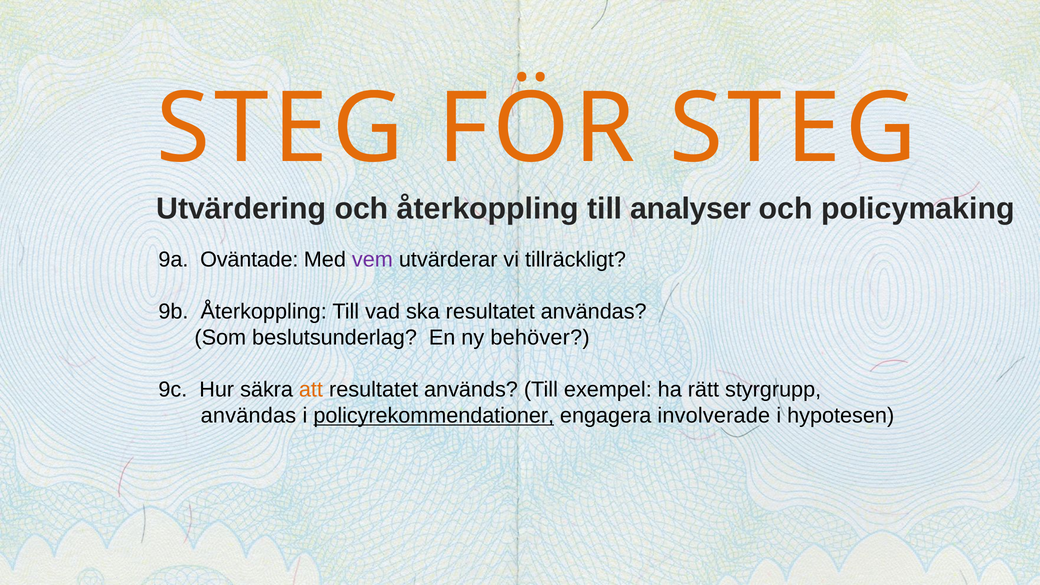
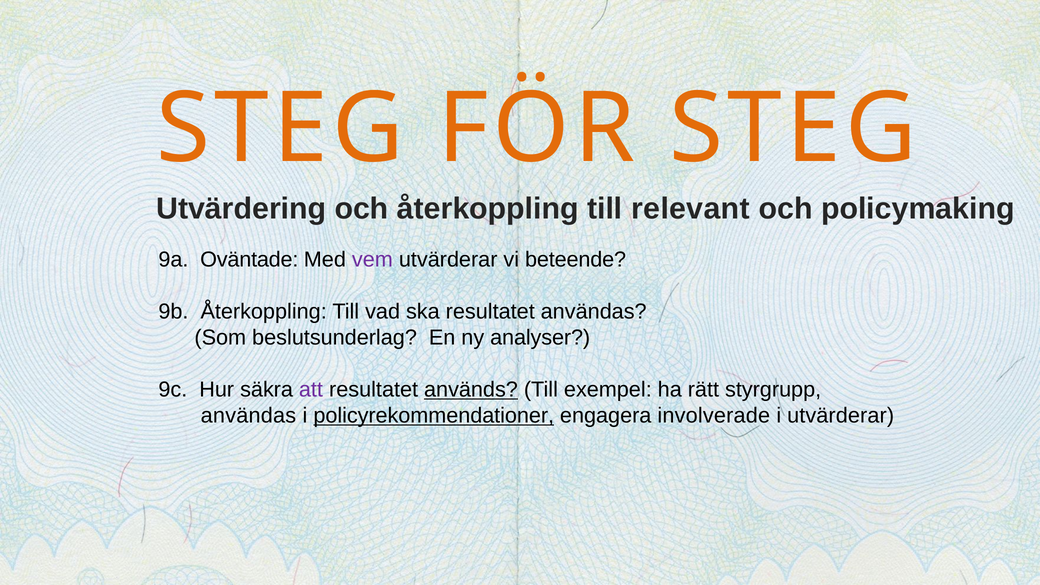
analyser: analyser -> relevant (690, 209)
tillräckligt: tillräckligt -> beteende (576, 260)
behöver: behöver -> analyser (540, 338)
att colour: orange -> purple (311, 390)
används underline: none -> present (471, 390)
i hypotesen: hypotesen -> utvärderar (841, 416)
